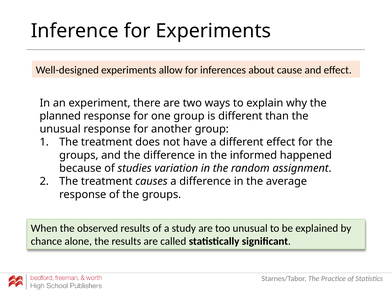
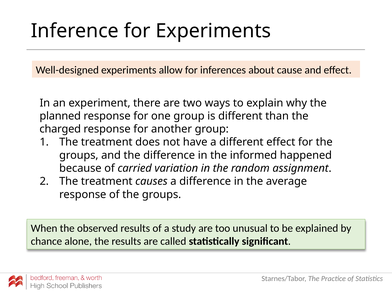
unusual: unusual -> charged (60, 129)
studies: studies -> carried (135, 168)
